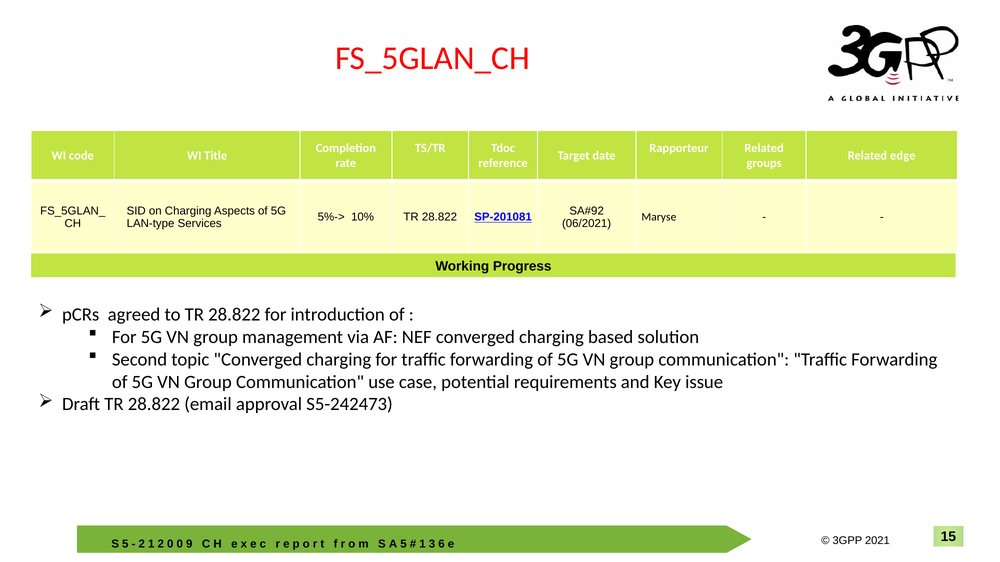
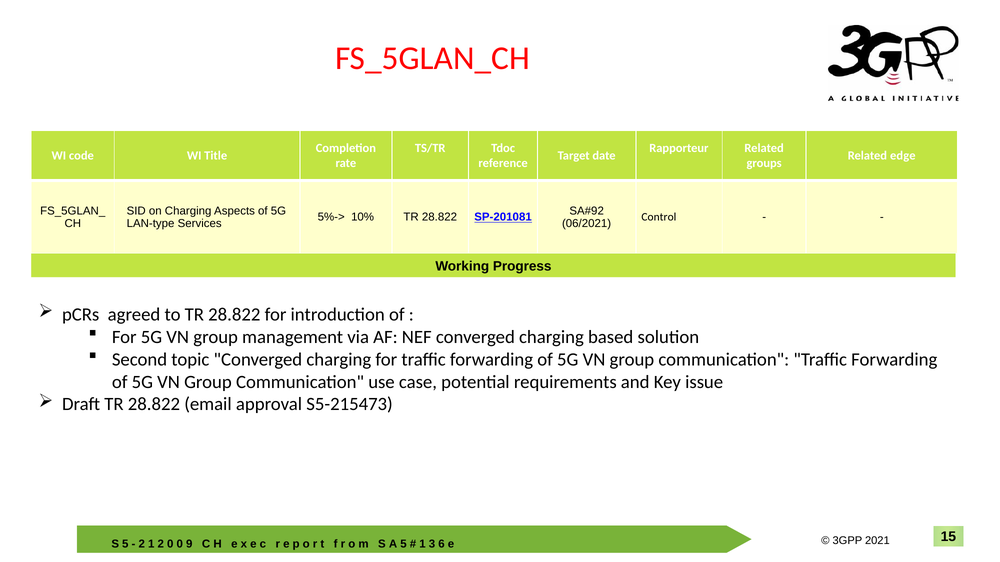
Maryse: Maryse -> Control (659, 217)
S5-242473: S5-242473 -> S5-215473 (350, 405)
